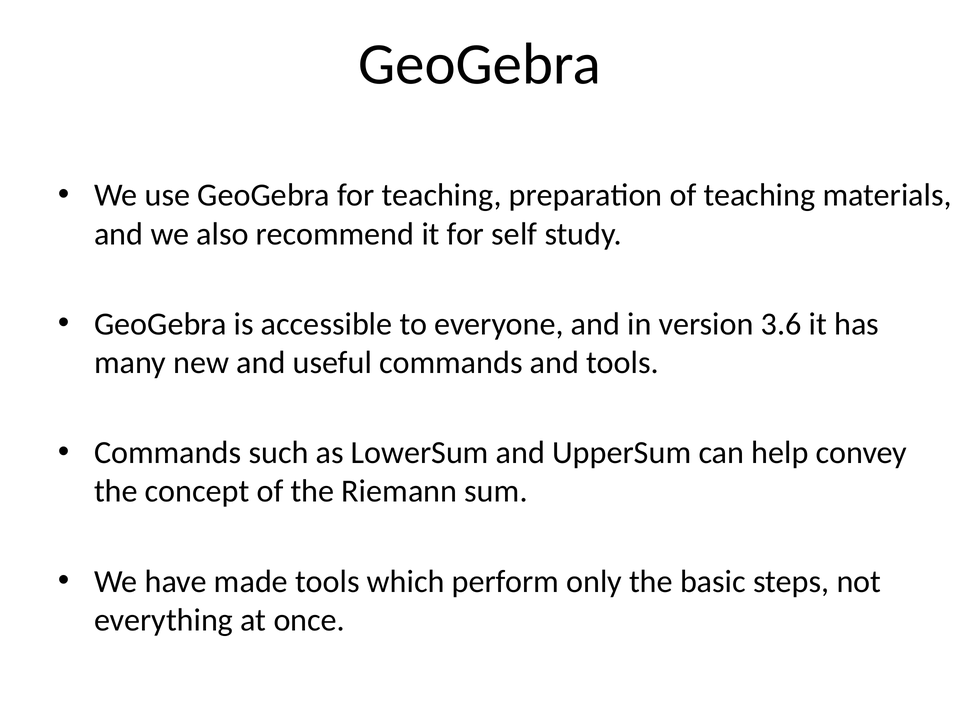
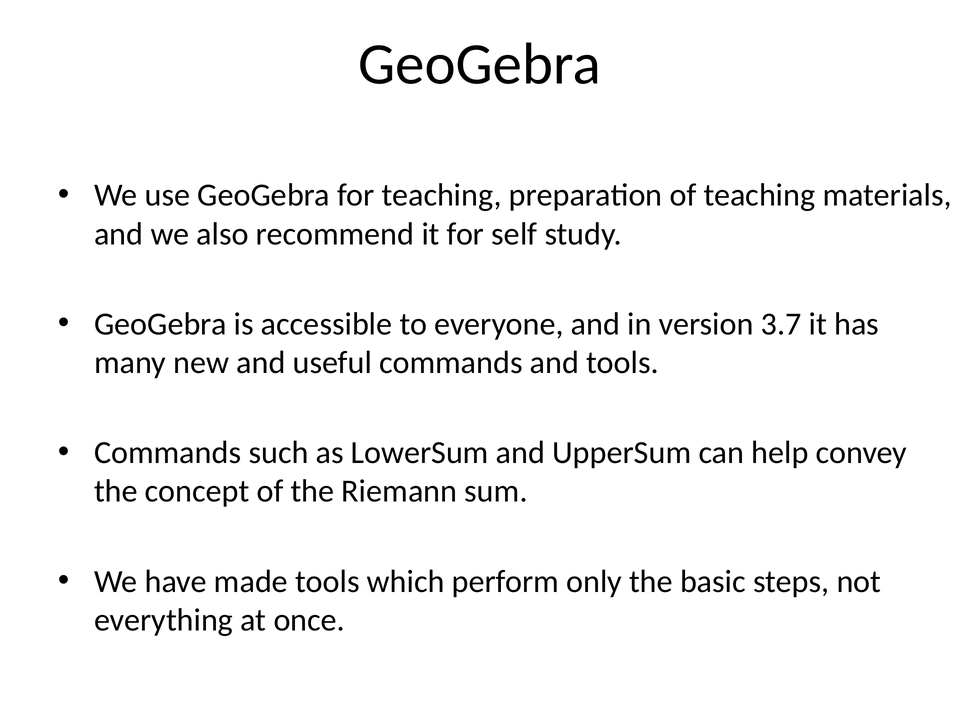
3.6: 3.6 -> 3.7 (781, 324)
